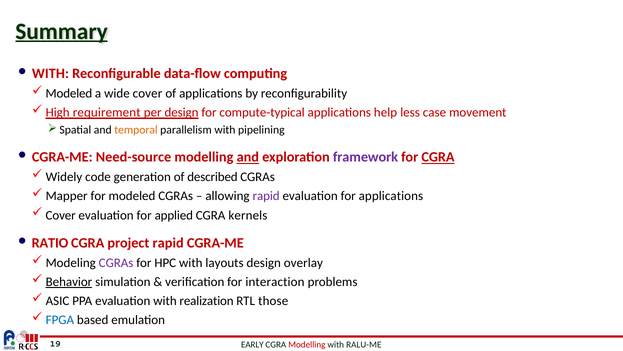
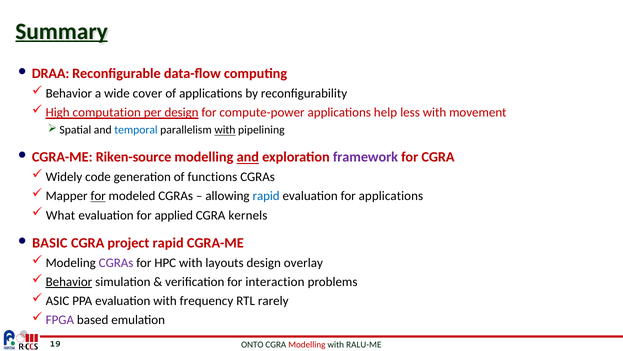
WITH: WITH -> DRAA (51, 74)
Modeled: Modeled -> Behavior (69, 93)
requirement: requirement -> computation (107, 112)
compute-typical: compute-typical -> compute-power (262, 112)
less case: case -> with (435, 112)
temporal colour: orange -> blue (136, 130)
with underline: none -> present (225, 130)
Need-source: Need-source -> Riken-source (134, 157)
CGRA underline: present -> none (438, 157)
described: described -> functions (212, 177)
for underline: none -> present (98, 196)
rapid colour: purple -> blue (266, 196)
Cover: Cover -> What (61, 215)
RATIO: RATIO -> BASIC (50, 243)
realization: realization -> frequency (206, 301)
those: those -> rarely (273, 301)
FPGA colour: blue -> purple (60, 320)
EARLY: EARLY -> ONTO (252, 344)
